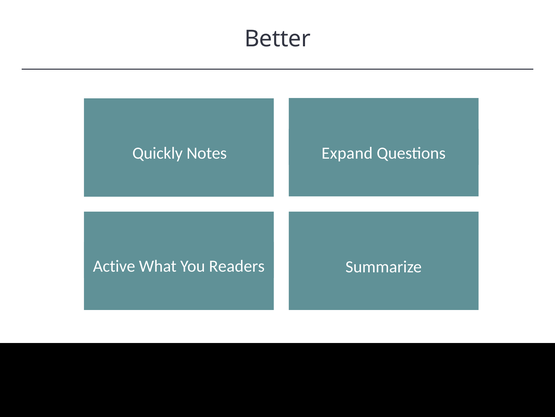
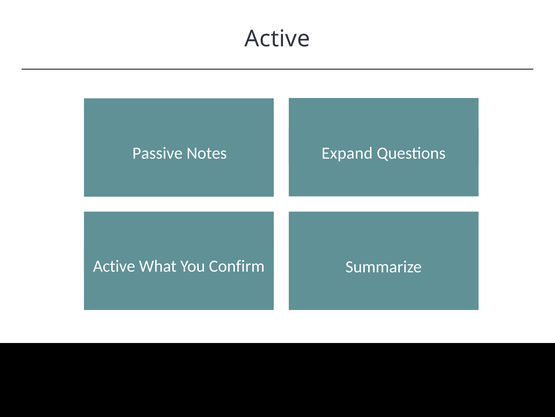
Better: Better -> Active (277, 39)
Quickly: Quickly -> Passive (157, 153)
Readers: Readers -> Confirm (237, 266)
